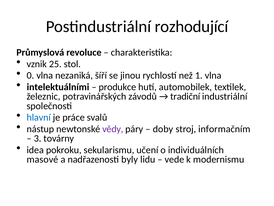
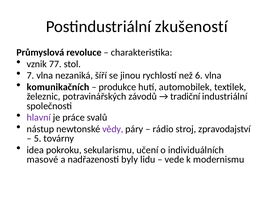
rozhodující: rozhodující -> zkušeností (191, 27)
25: 25 -> 77 (55, 64)
0: 0 -> 7 (30, 75)
1: 1 -> 6 (199, 75)
intelektuálními: intelektuálními -> komunikačních (58, 87)
hlavní colour: blue -> purple (39, 117)
doby: doby -> rádio (163, 129)
informačním: informačním -> zpravodajství (224, 129)
3: 3 -> 5 (38, 138)
